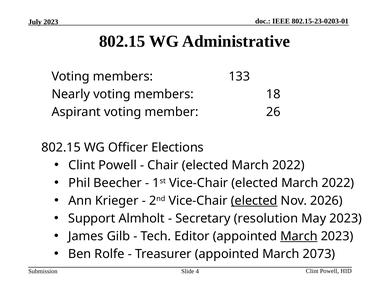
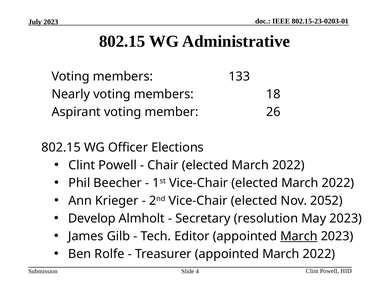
elected underline: present -> none (254, 201)
2026: 2026 -> 2052 (326, 201)
Support: Support -> Develop (92, 218)
appointed March 2073: 2073 -> 2022 (319, 254)
